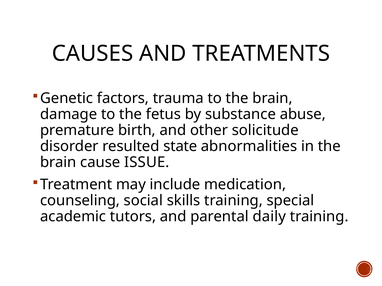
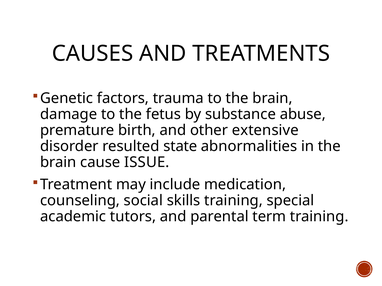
solicitude: solicitude -> extensive (265, 130)
daily: daily -> term (269, 217)
